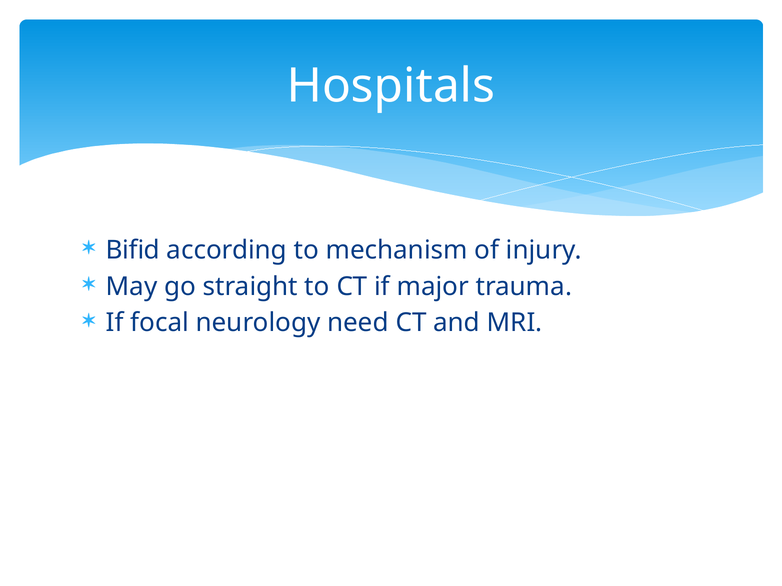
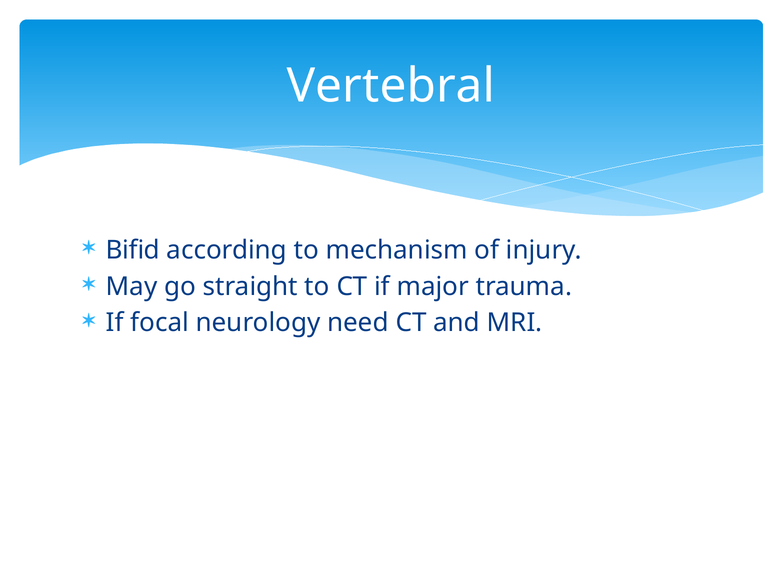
Hospitals: Hospitals -> Vertebral (391, 86)
